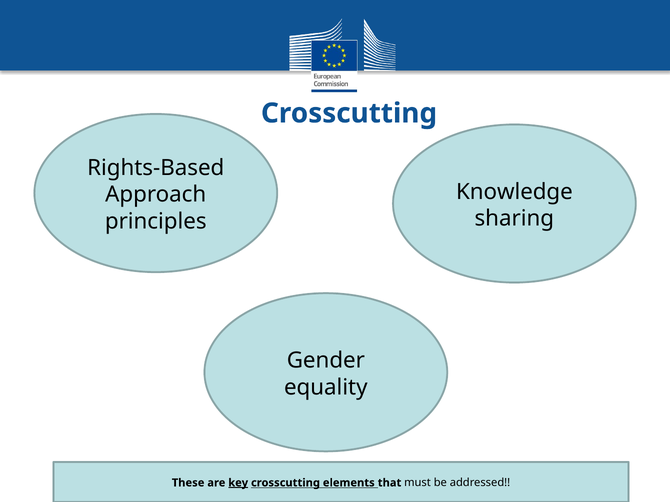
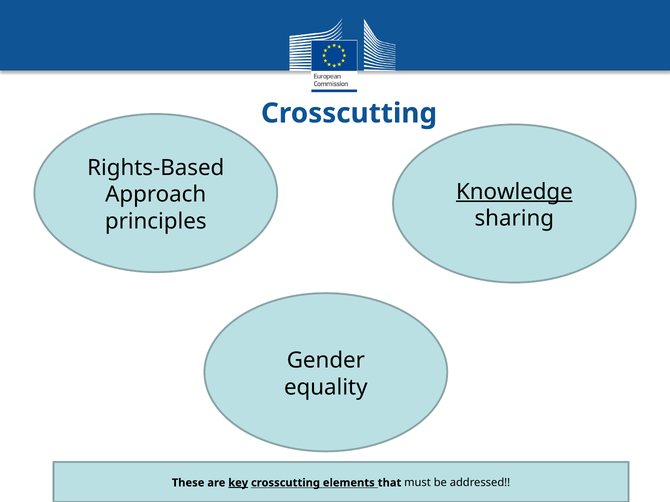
Knowledge underline: none -> present (514, 192)
